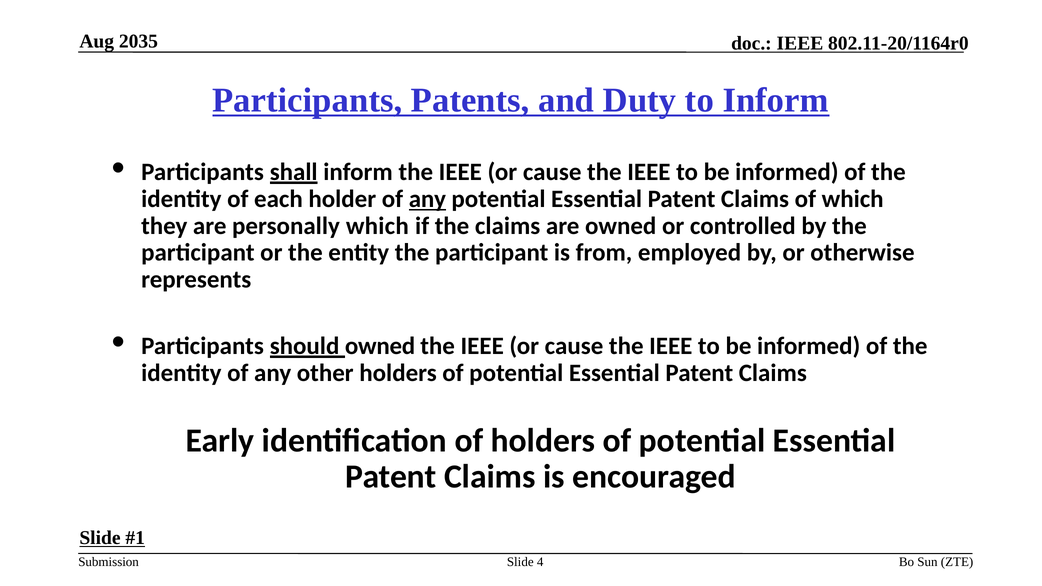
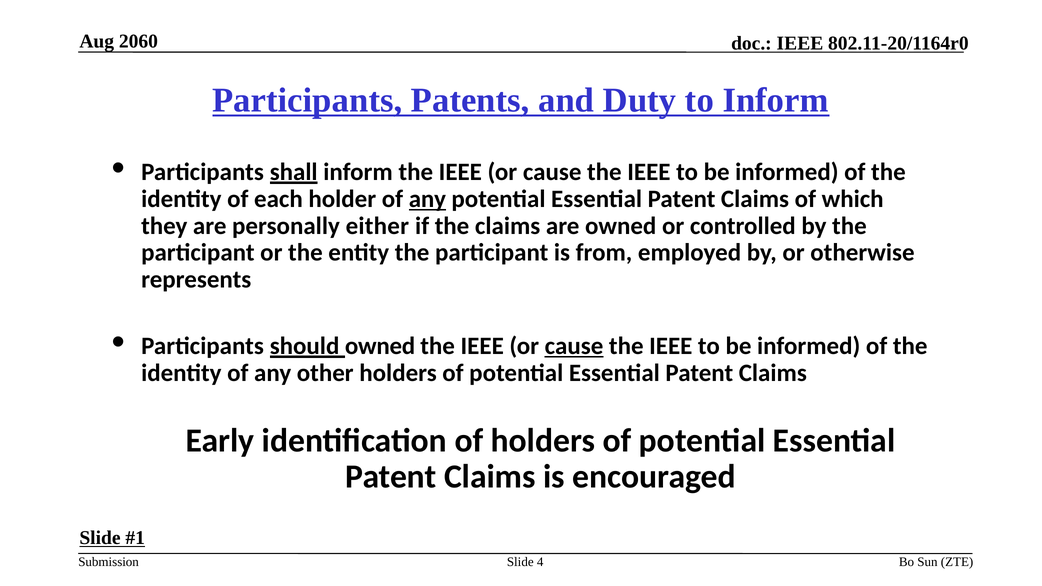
2035: 2035 -> 2060 (138, 41)
personally which: which -> either (377, 226)
cause underline: none -> present (574, 346)
